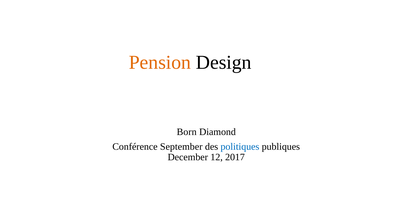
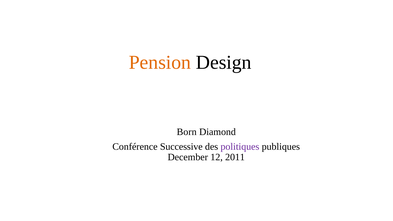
September: September -> Successive (181, 147)
politiques colour: blue -> purple (240, 147)
2017: 2017 -> 2011 (235, 157)
